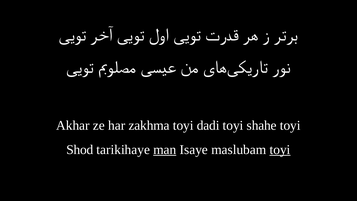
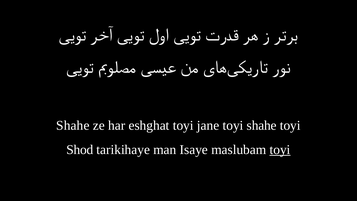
Akhar: Akhar -> Shahe (73, 125)
zakhma: zakhma -> eshghat (149, 125)
dadi: dadi -> jane (208, 125)
man underline: present -> none (165, 150)
